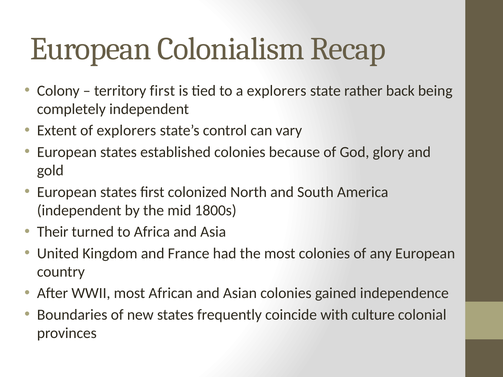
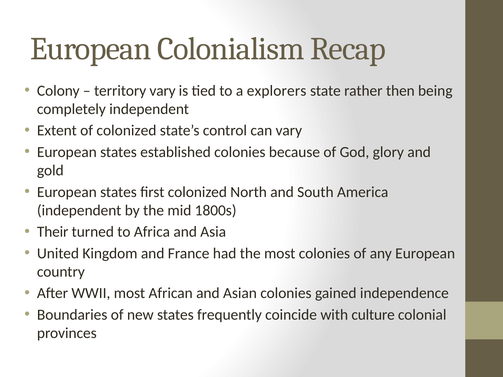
territory first: first -> vary (163, 91)
back: back -> then (400, 91)
of explorers: explorers -> colonized (126, 131)
